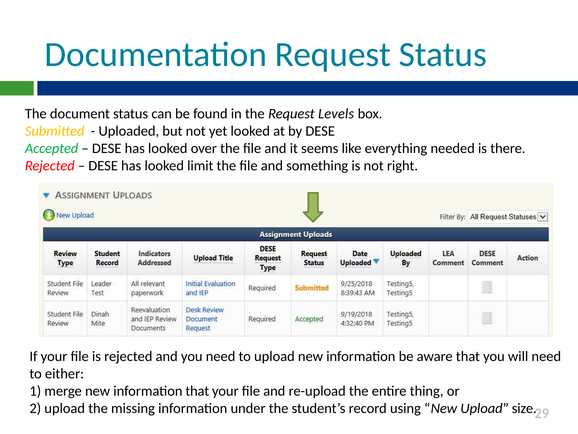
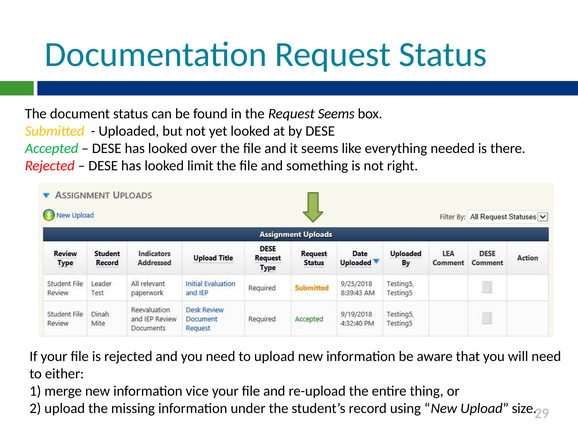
Request Levels: Levels -> Seems (336, 114)
information that: that -> vice (197, 391)
